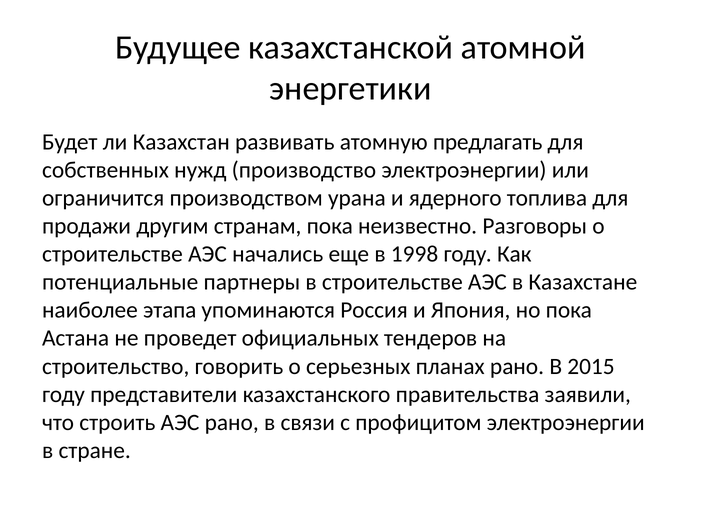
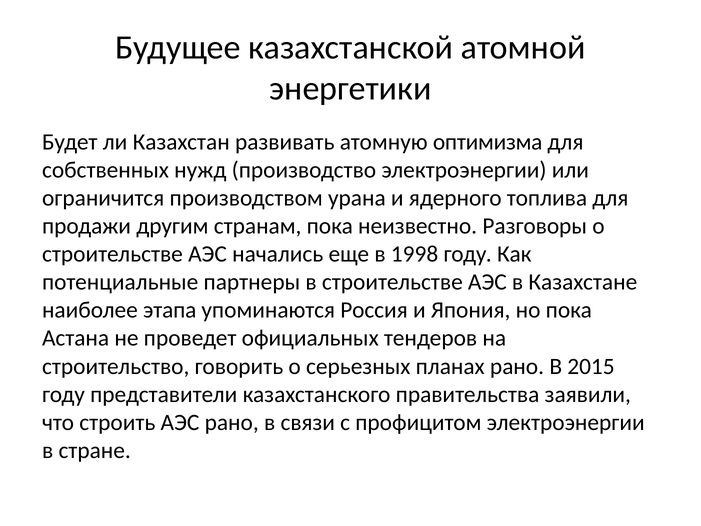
предлагать: предлагать -> оптимизма (488, 142)
